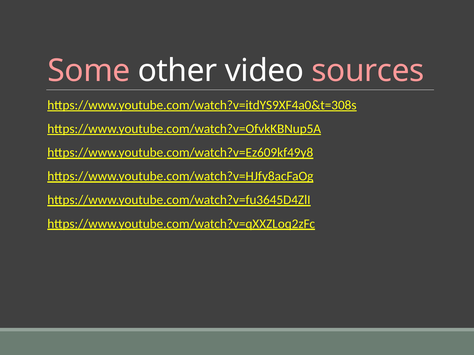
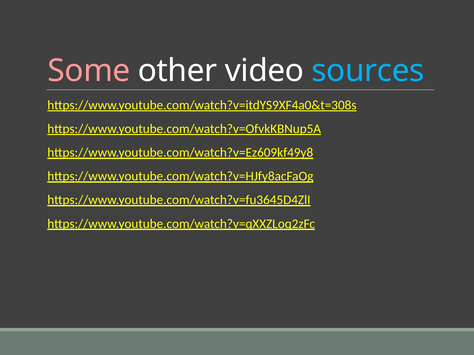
sources colour: pink -> light blue (368, 71)
